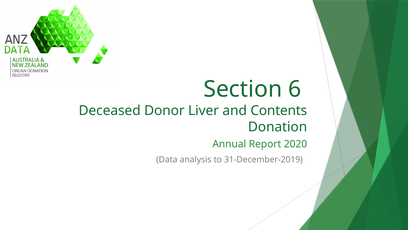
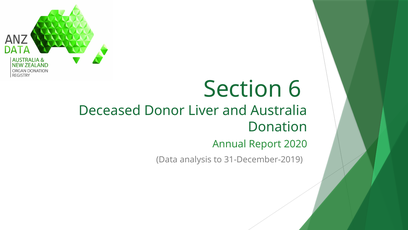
Contents: Contents -> Australia (279, 110)
